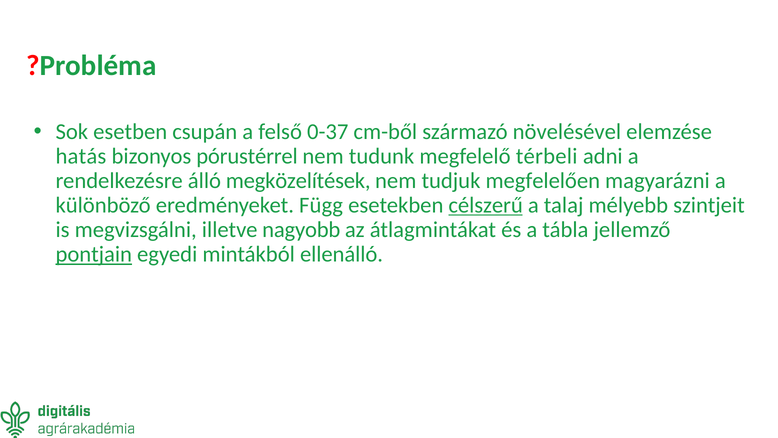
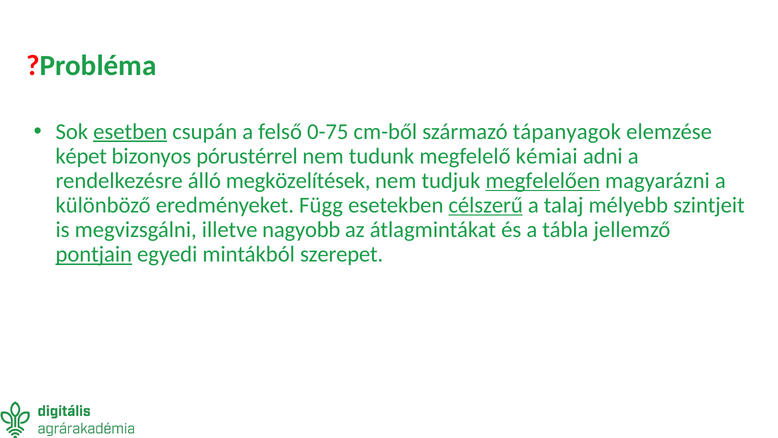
esetben underline: none -> present (130, 132)
0-37: 0-37 -> 0-75 (328, 132)
növelésével: növelésével -> tápanyagok (567, 132)
hatás: hatás -> képet (81, 156)
térbeli: térbeli -> kémiai (547, 156)
megfelelően underline: none -> present (543, 181)
ellenálló: ellenálló -> szerepet (342, 254)
